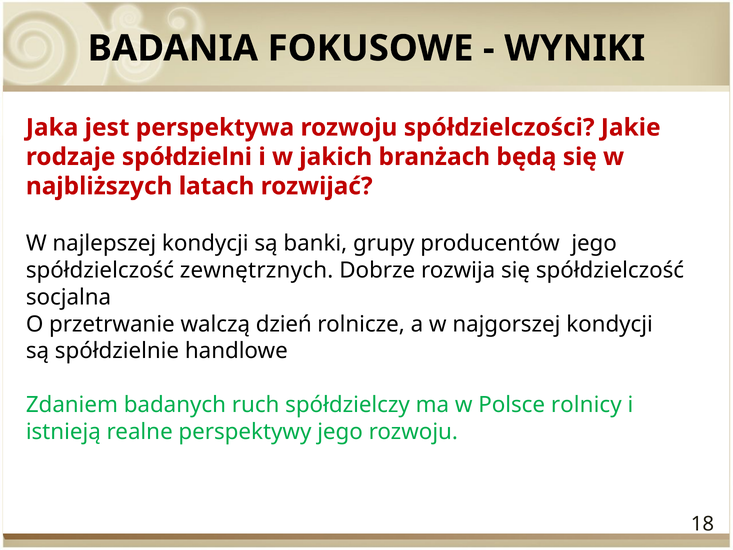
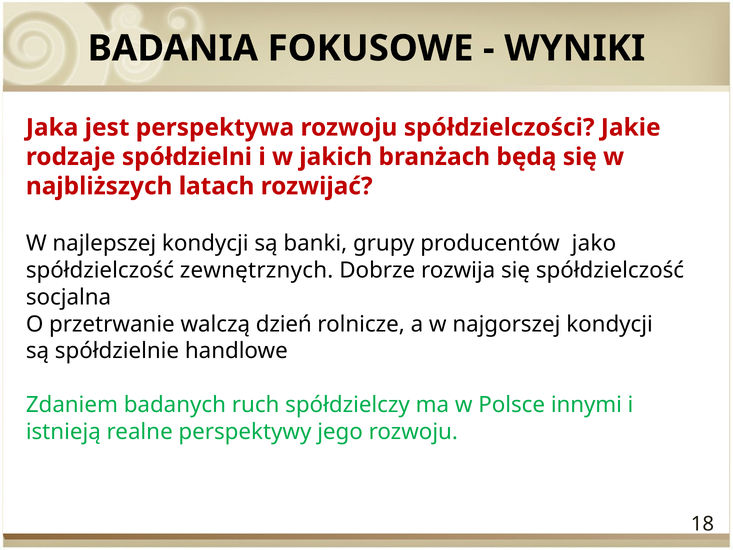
producentów jego: jego -> jako (594, 243)
rolnicy: rolnicy -> innymi (586, 405)
